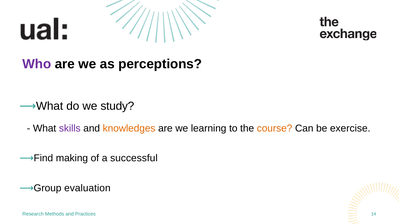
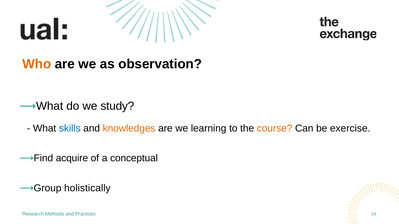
Who colour: purple -> orange (37, 64)
perceptions: perceptions -> observation (160, 64)
skills colour: purple -> blue (70, 129)
making: making -> acquire (72, 158)
successful: successful -> conceptual (134, 158)
evaluation: evaluation -> holistically (87, 188)
